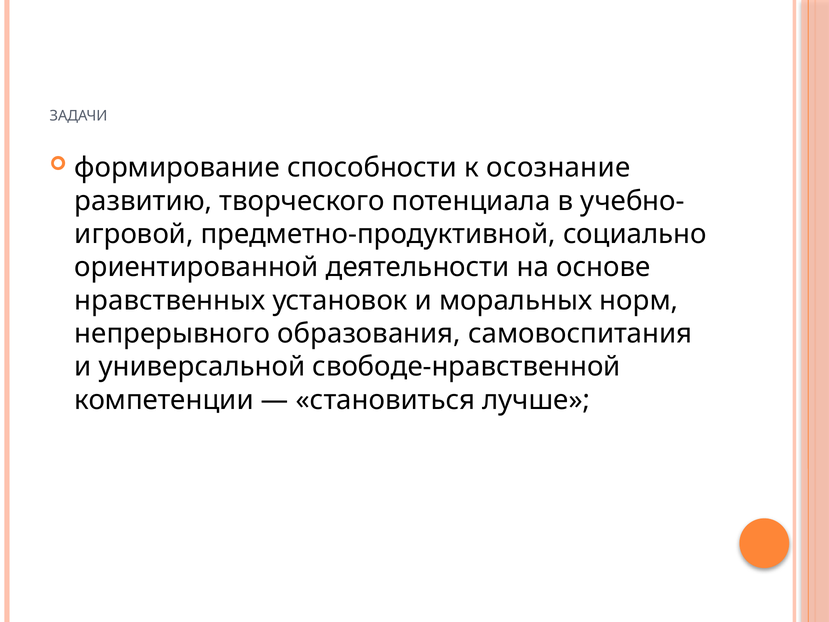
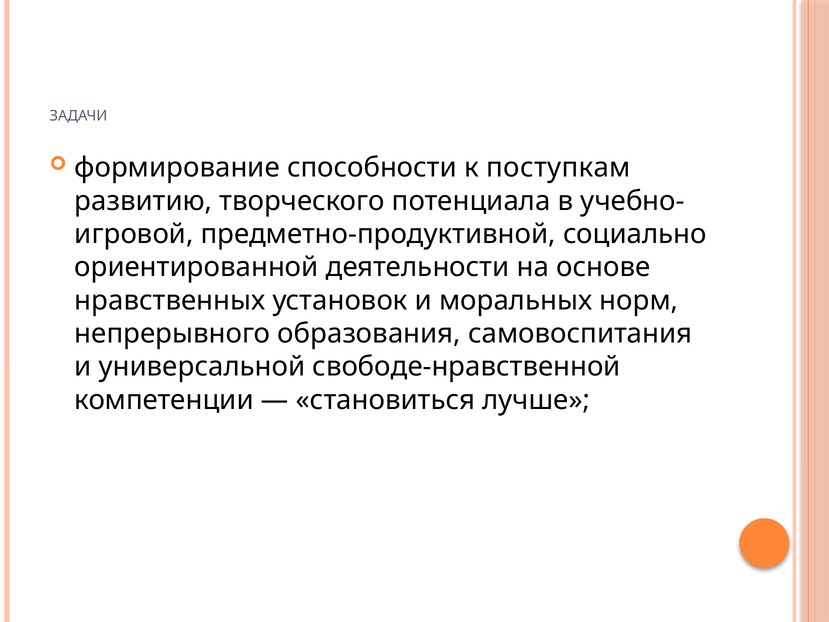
осознание: осознание -> поступкам (558, 168)
